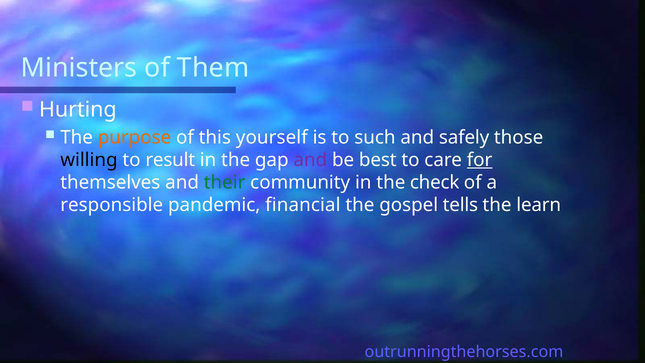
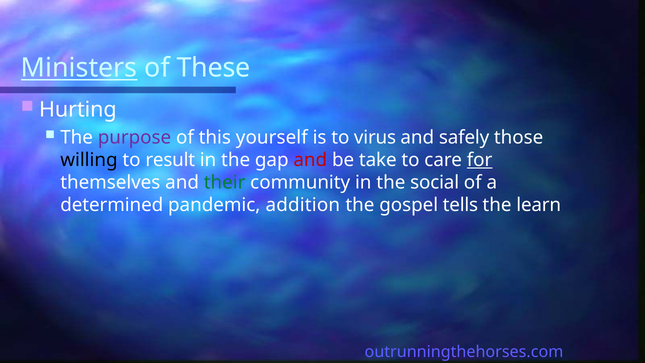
Ministers underline: none -> present (79, 68)
Them: Them -> These (213, 68)
purpose colour: orange -> purple (134, 137)
such: such -> virus (375, 137)
and colour: purple -> red (310, 160)
best: best -> take (378, 160)
check: check -> social (435, 182)
responsible: responsible -> determined (112, 205)
financial: financial -> addition (303, 205)
